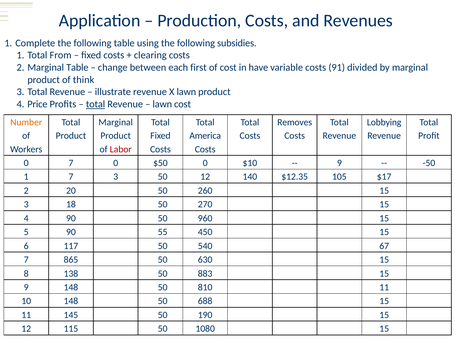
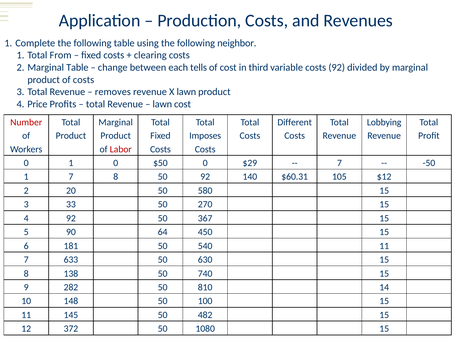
subsidies: subsidies -> neighbor (237, 43)
first: first -> tells (199, 68)
have: have -> third (258, 68)
costs 91: 91 -> 92 (337, 68)
of think: think -> costs (84, 80)
illustrate: illustrate -> removes (113, 92)
total underline: present -> none (96, 104)
Number colour: orange -> red (26, 122)
Removes: Removes -> Different (295, 122)
America: America -> Imposes (205, 136)
0 7: 7 -> 1 (71, 163)
$10: $10 -> $29 (250, 163)
9: 9 -> 7 (339, 163)
7 3: 3 -> 8 (116, 177)
50 12: 12 -> 92 (205, 177)
$12.35: $12.35 -> $60.31 (295, 177)
$17: $17 -> $12 (384, 177)
260: 260 -> 580 (205, 191)
18: 18 -> 33 (71, 205)
4 90: 90 -> 92 (71, 218)
960: 960 -> 367 (205, 218)
55: 55 -> 64 (163, 232)
117: 117 -> 181 (71, 246)
540 67: 67 -> 11 (384, 246)
865: 865 -> 633 (71, 260)
883: 883 -> 740 (205, 274)
9 148: 148 -> 282 (71, 288)
810 11: 11 -> 14 (384, 288)
688: 688 -> 100 (205, 301)
190: 190 -> 482 (205, 315)
115: 115 -> 372 (71, 329)
